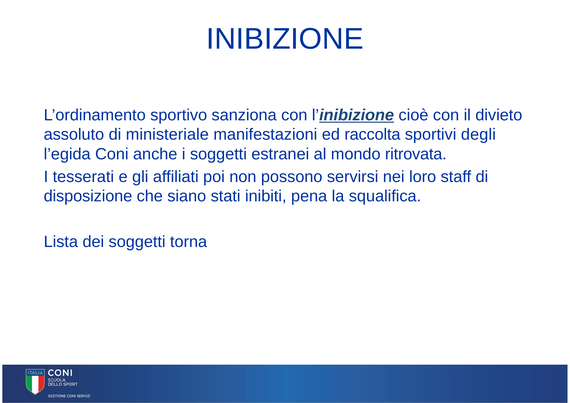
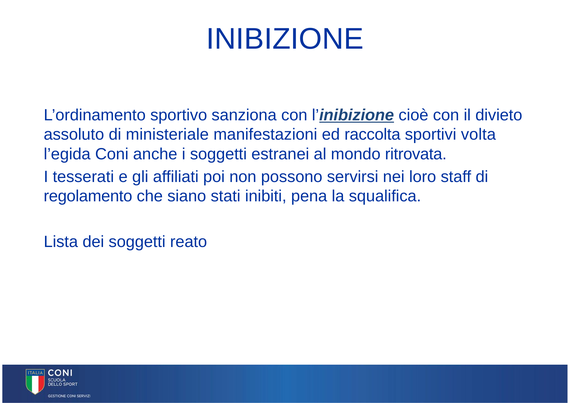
degli: degli -> volta (478, 135)
disposizione: disposizione -> regolamento (88, 196)
torna: torna -> reato (189, 242)
